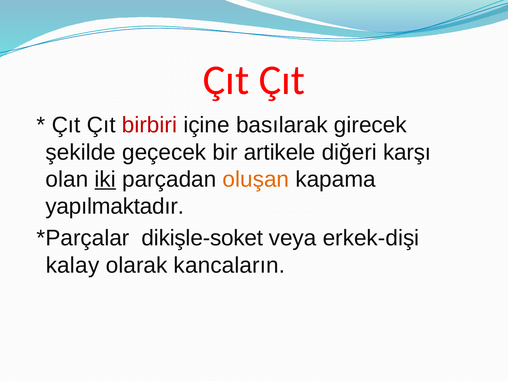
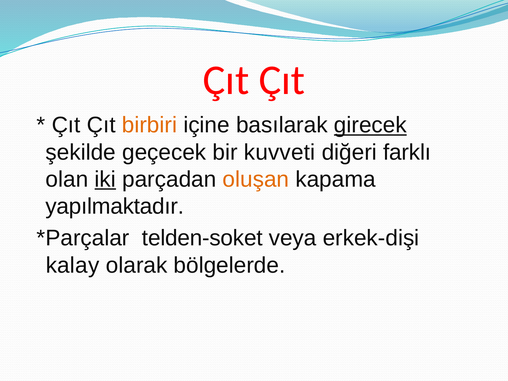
birbiri colour: red -> orange (150, 125)
girecek underline: none -> present (370, 125)
artikele: artikele -> kuvveti (280, 152)
karşı: karşı -> farklı (407, 152)
dikişle-soket: dikişle-soket -> telden-soket (202, 238)
kancaların: kancaların -> bölgelerde (229, 265)
